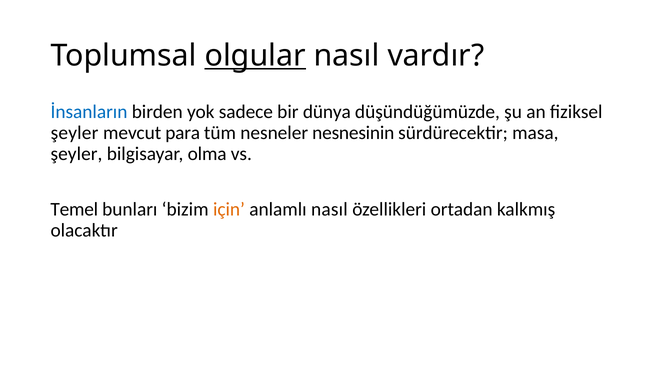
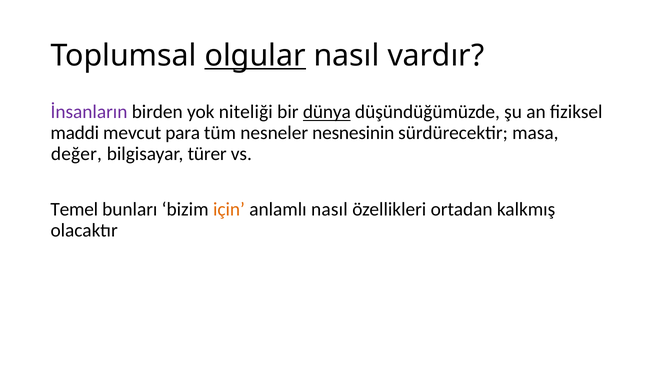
İnsanların colour: blue -> purple (89, 112)
sadece: sadece -> niteliği (246, 112)
dünya underline: none -> present (327, 112)
şeyler: şeyler -> maddi (75, 133)
şeyler: şeyler -> değer (76, 154)
olma: olma -> türer (207, 154)
